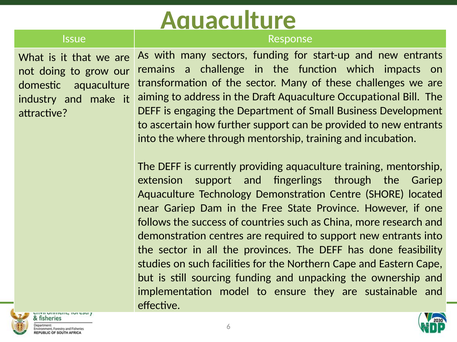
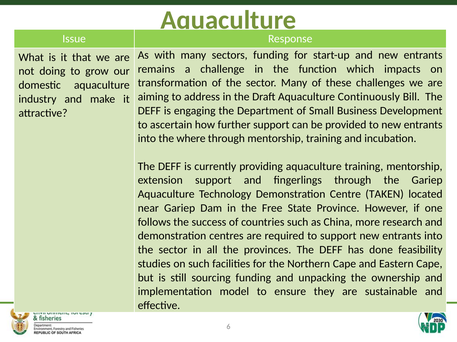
Occupational: Occupational -> Continuously (369, 97)
SHORE: SHORE -> TAKEN (385, 195)
